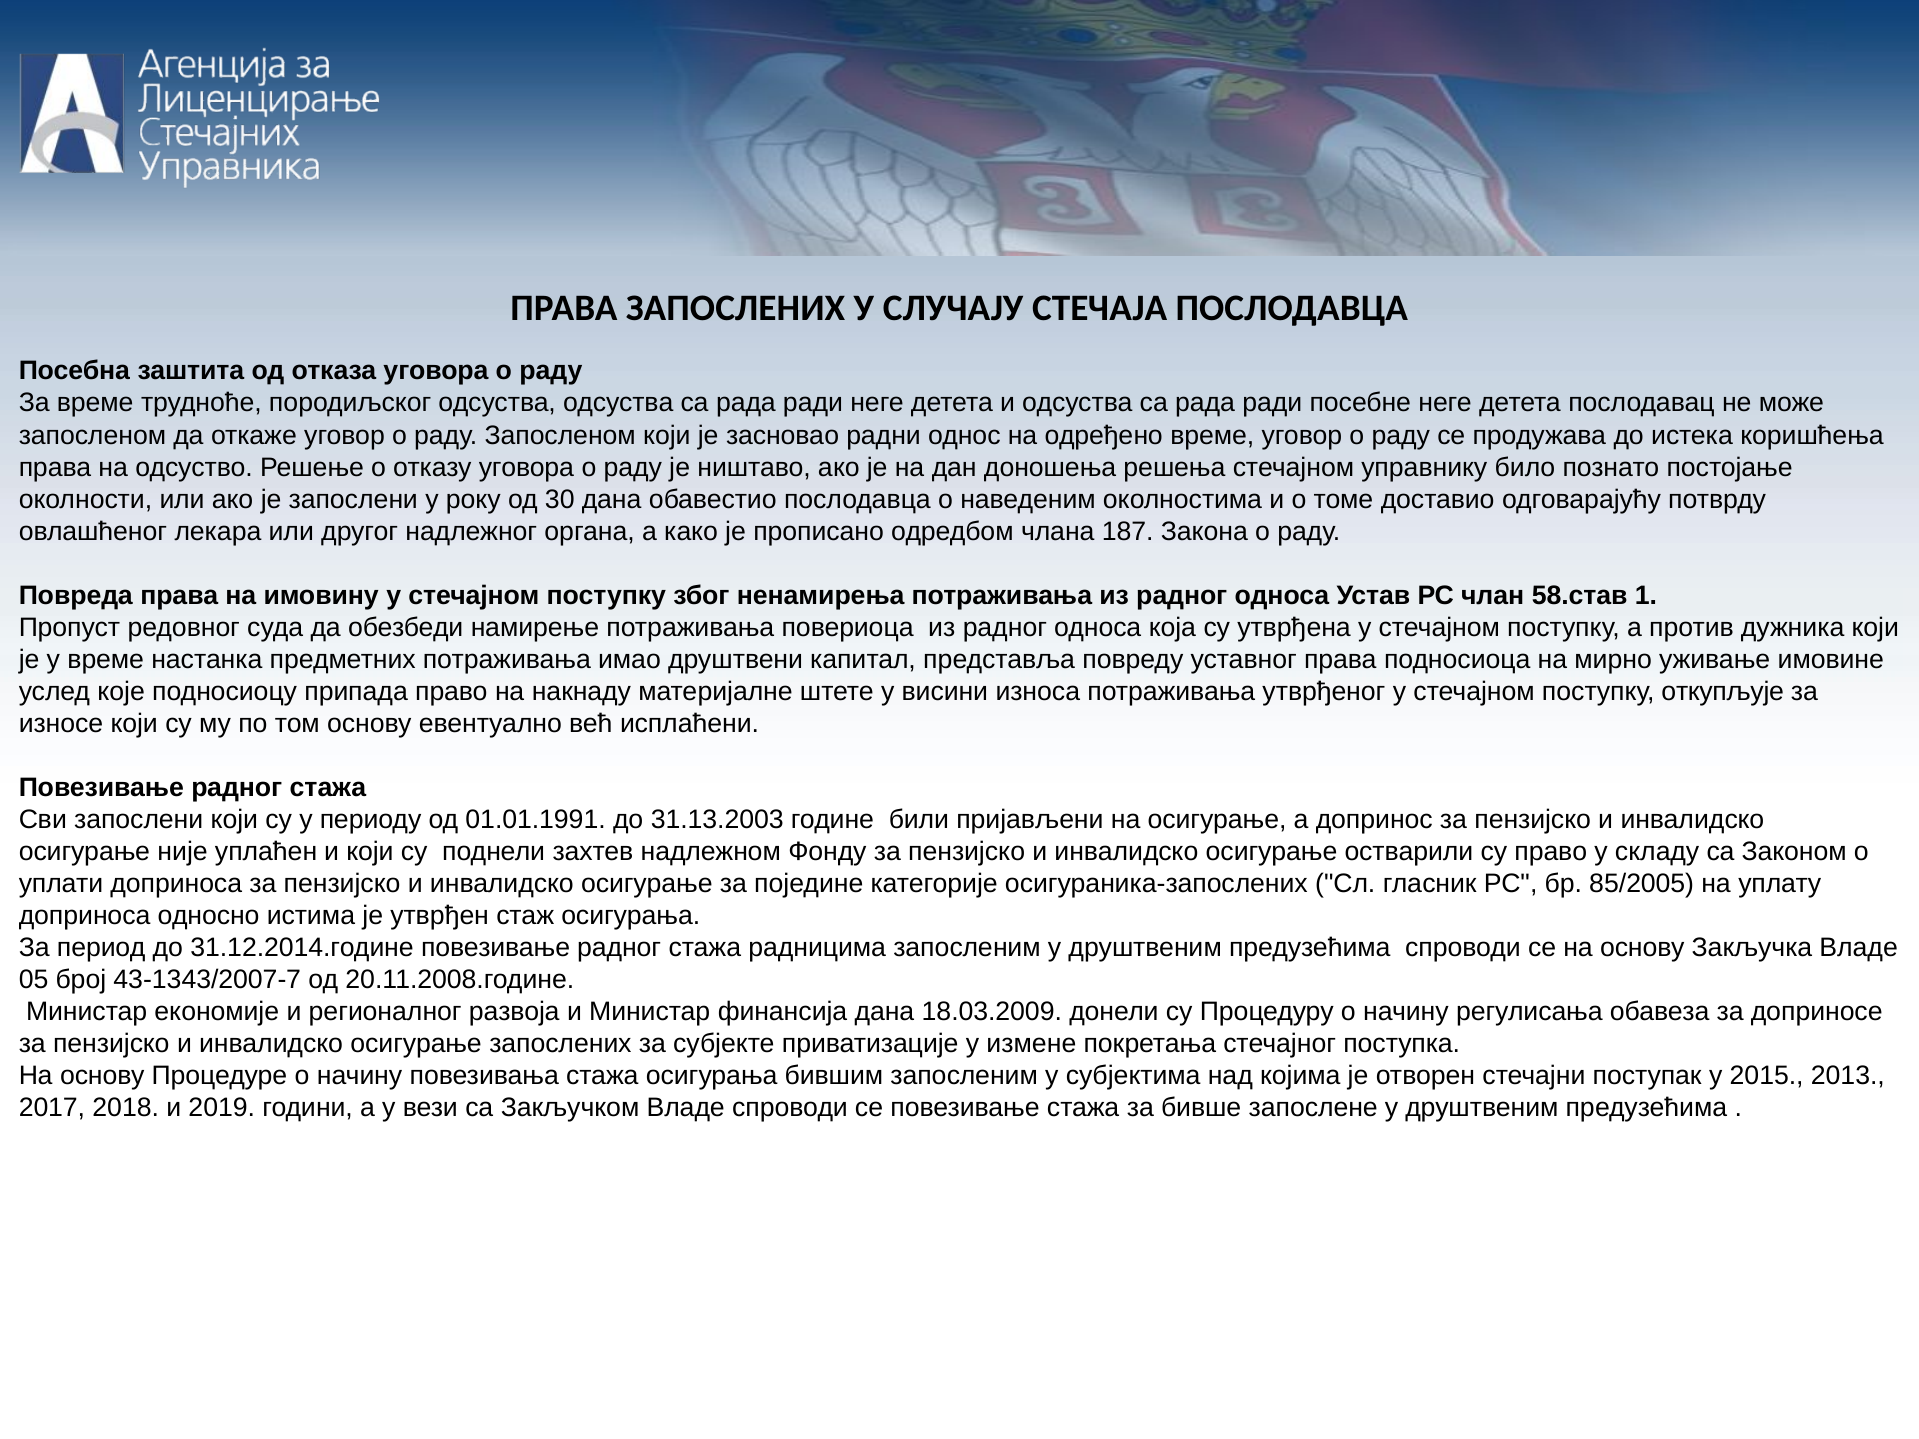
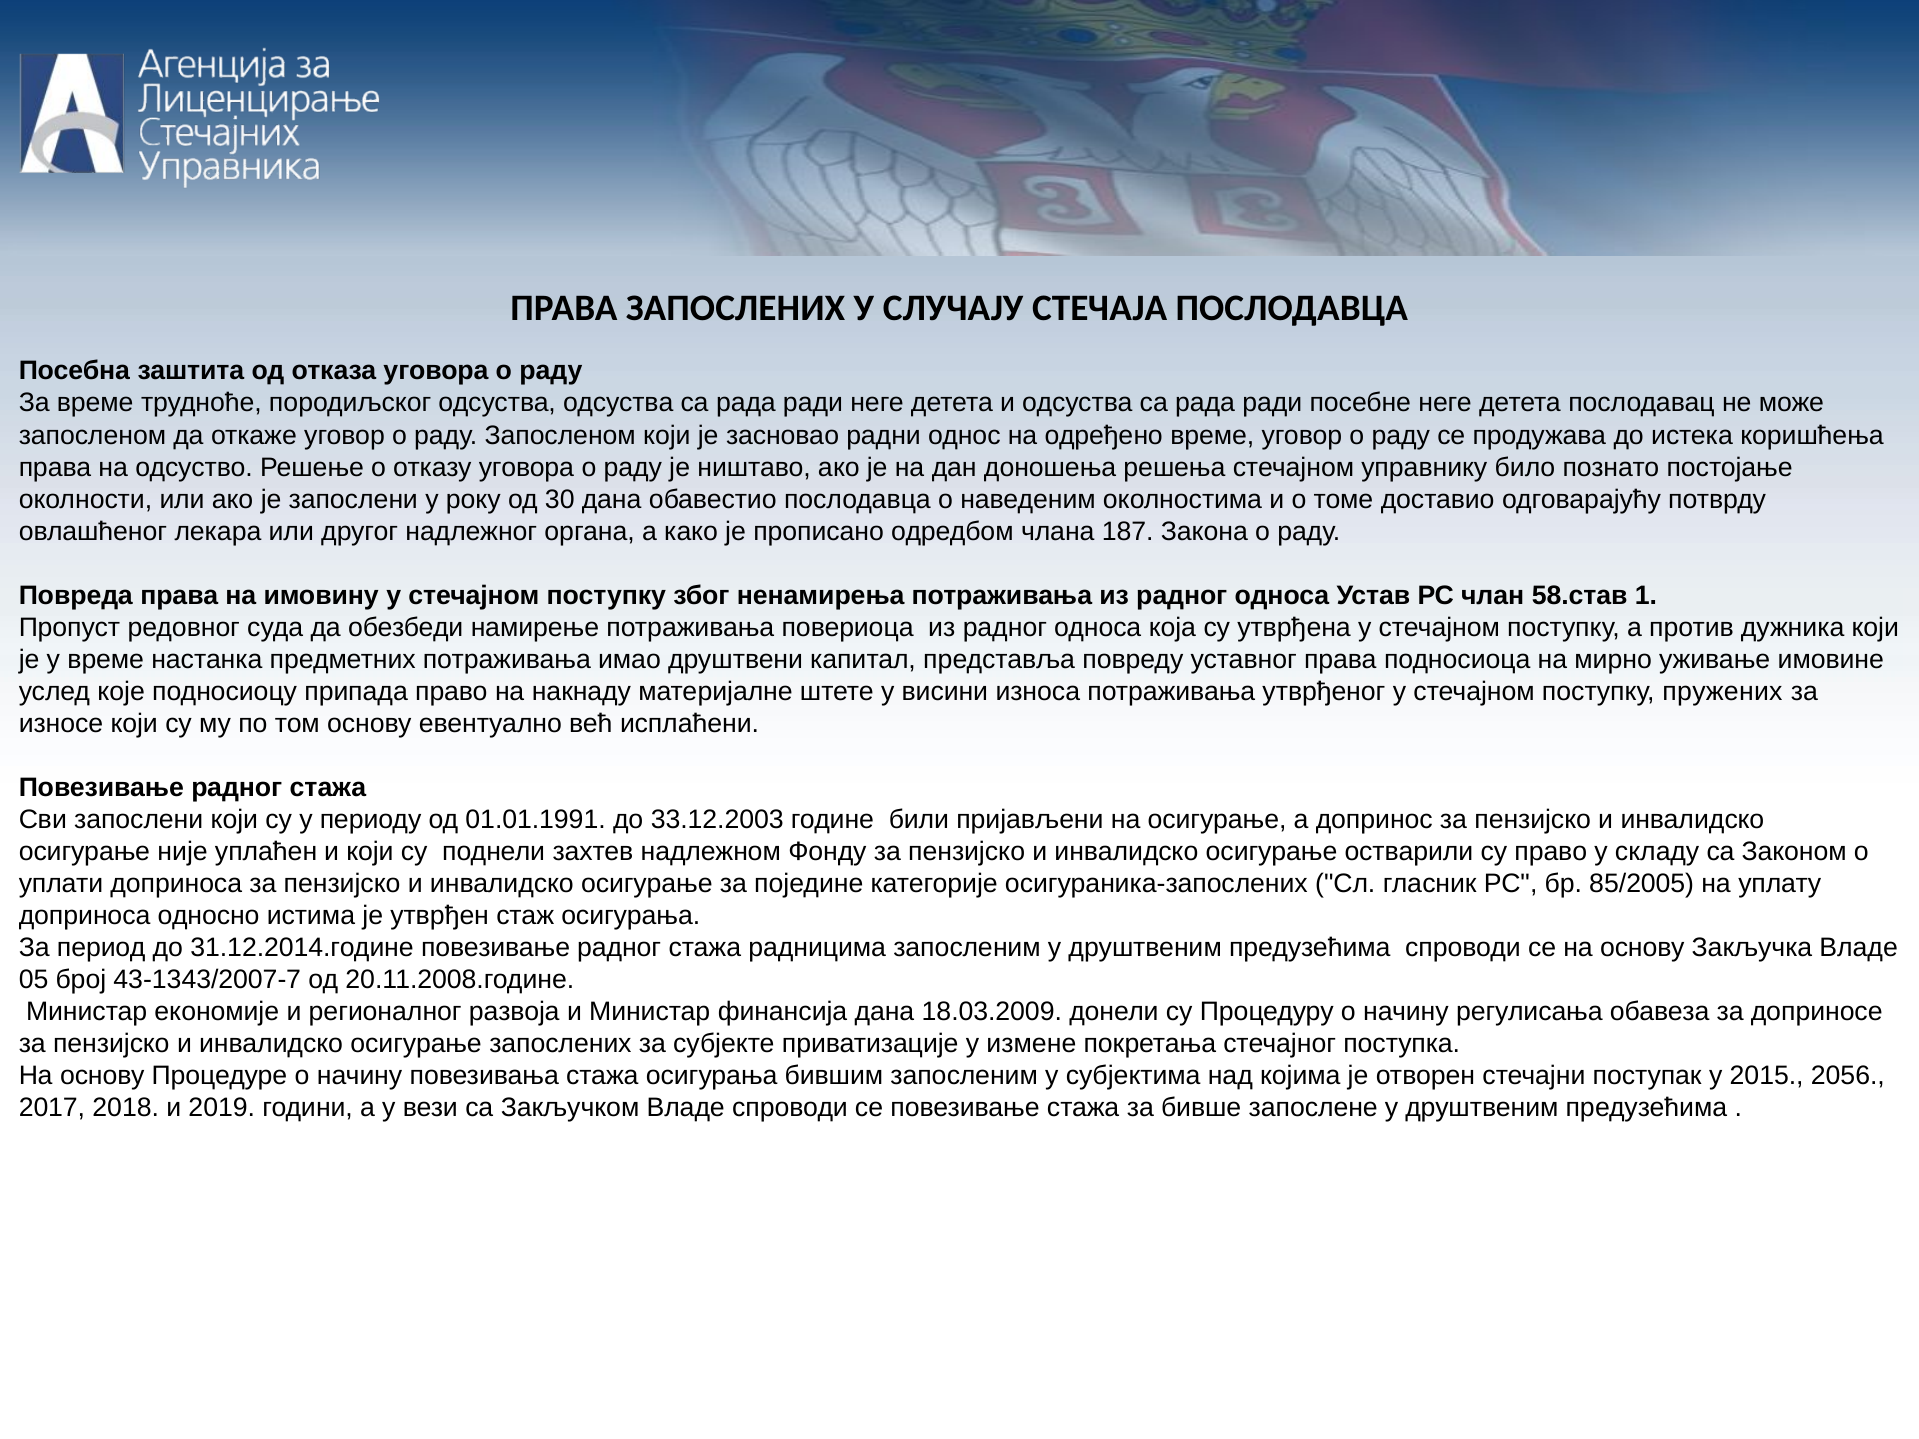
откупљује: откупљује -> пружених (1722, 692)
31.13.2003: 31.13.2003 -> 33.12.2003 (717, 820)
2013: 2013 -> 2056 (1848, 1076)
